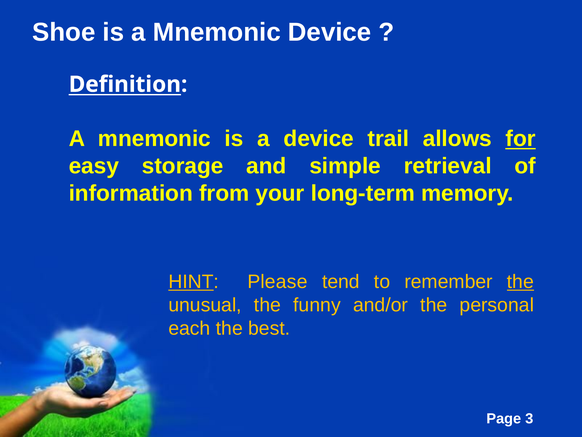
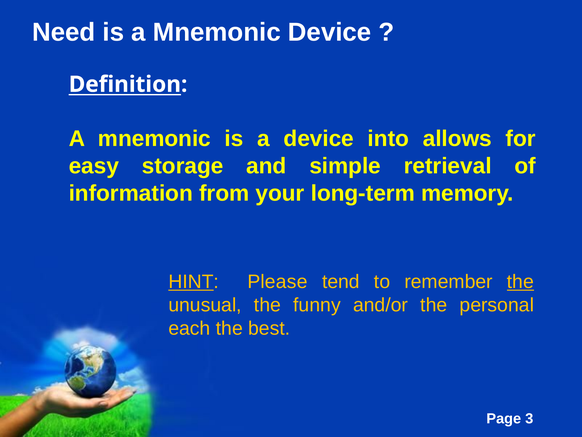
Shoe: Shoe -> Need (64, 32)
trail: trail -> into (388, 139)
for underline: present -> none (521, 139)
